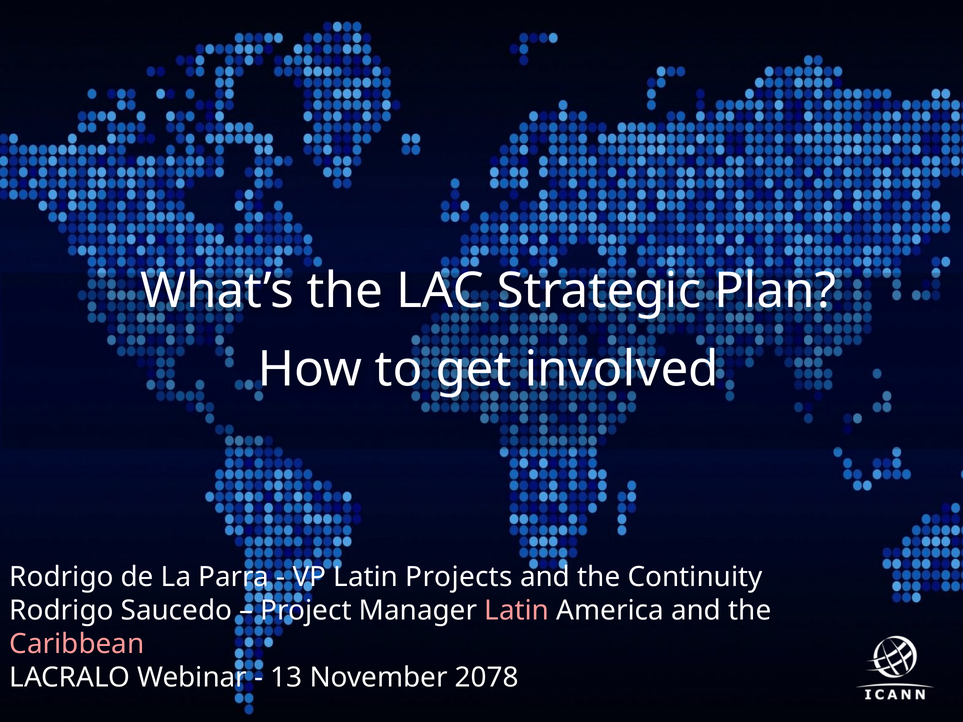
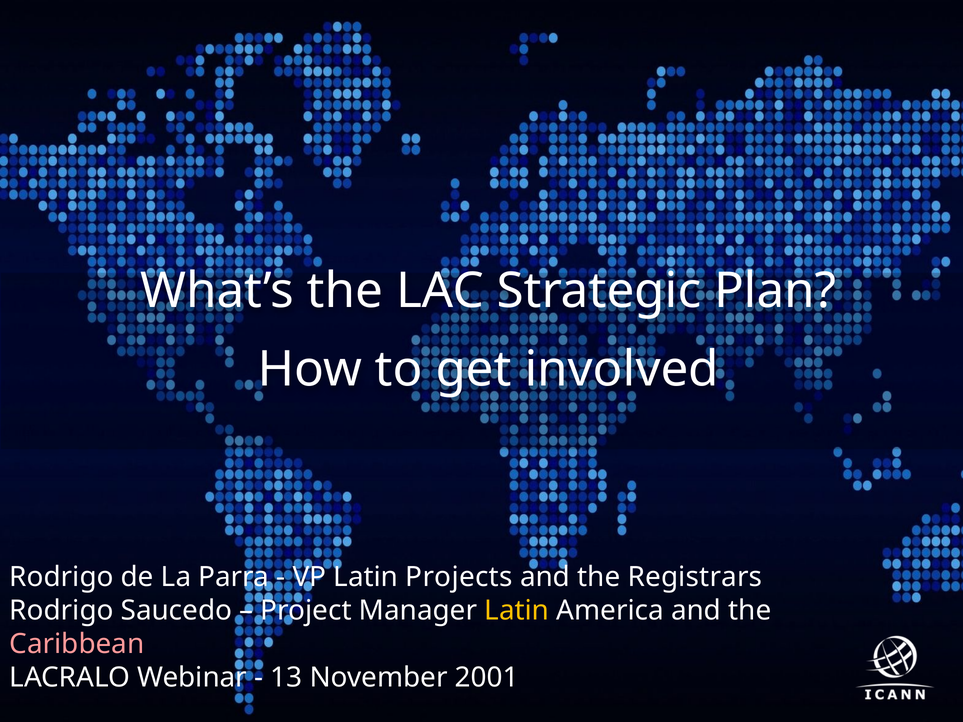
Continuity: Continuity -> Registrars (695, 577)
Latin colour: pink -> yellow (517, 611)
2078: 2078 -> 2001 (487, 678)
